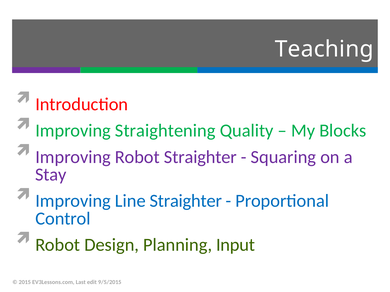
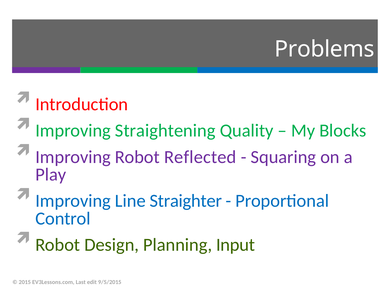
Teaching: Teaching -> Problems (324, 49)
Robot Straighter: Straighter -> Reflected (200, 157)
Stay: Stay -> Play (51, 175)
